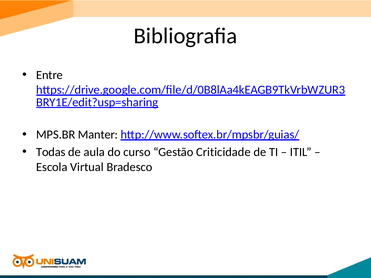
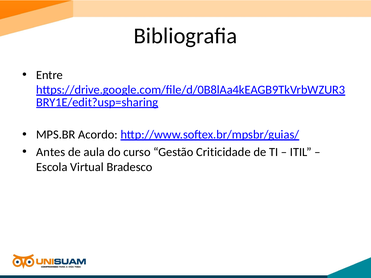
Manter: Manter -> Acordo (98, 135)
Todas: Todas -> Antes (51, 152)
